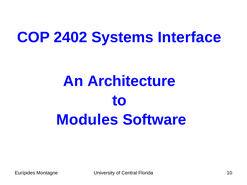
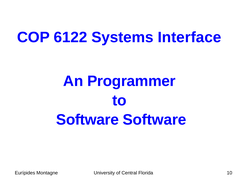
2402: 2402 -> 6122 (70, 37)
Architecture: Architecture -> Programmer (131, 81)
Modules: Modules -> Software (87, 120)
